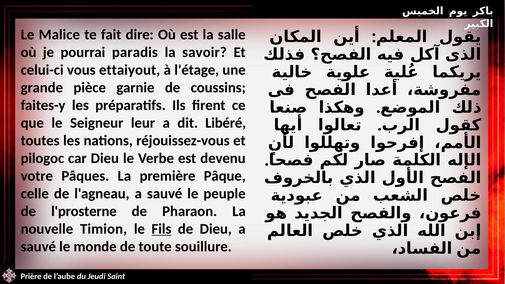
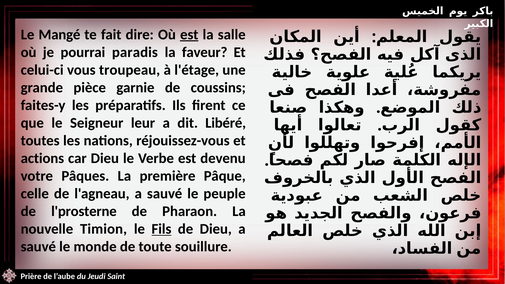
Malice: Malice -> Mangé (59, 34)
est underline: none -> present (189, 34)
savoir: savoir -> faveur (205, 52)
ettaiyout: ettaiyout -> troupeau (130, 70)
pilogoc: pilogoc -> actions (42, 158)
